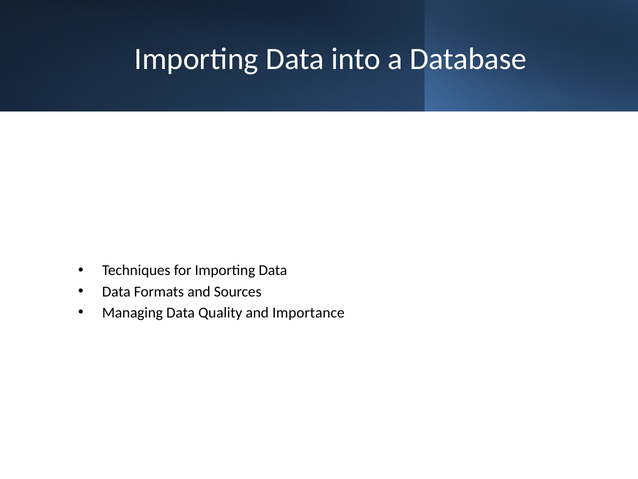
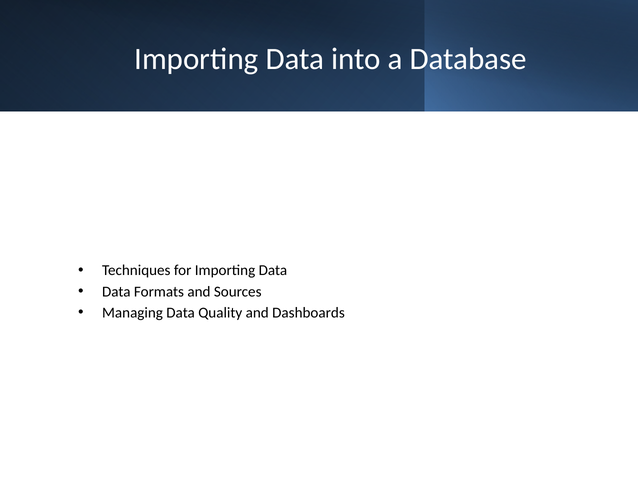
Importance: Importance -> Dashboards (308, 312)
